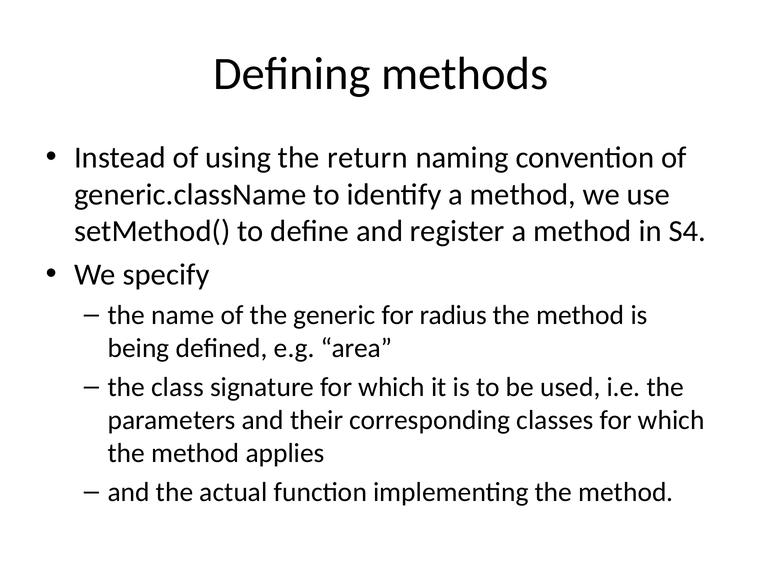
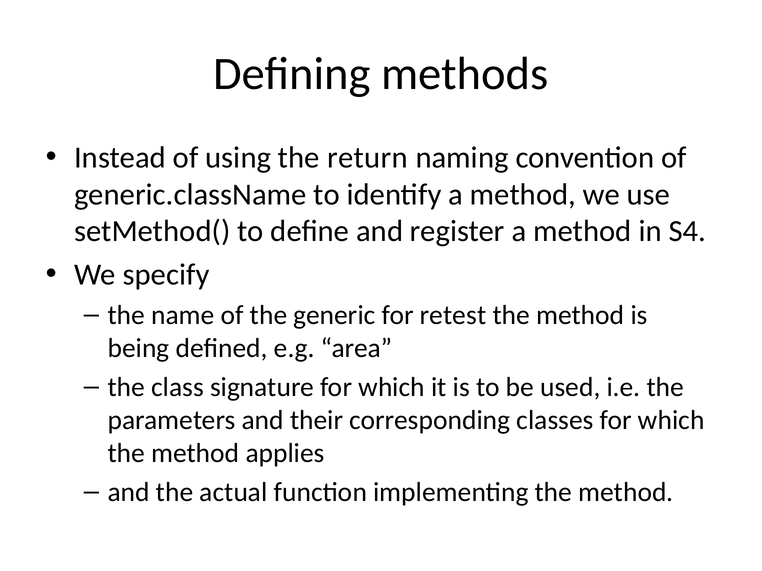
radius: radius -> retest (453, 316)
